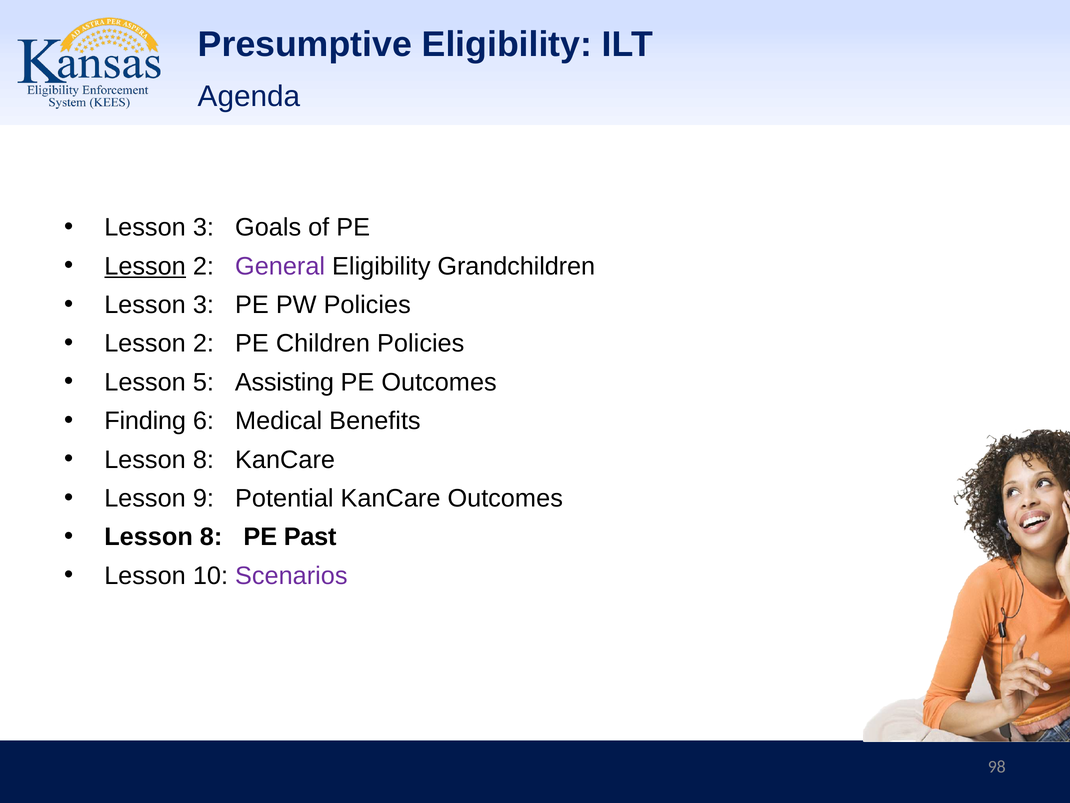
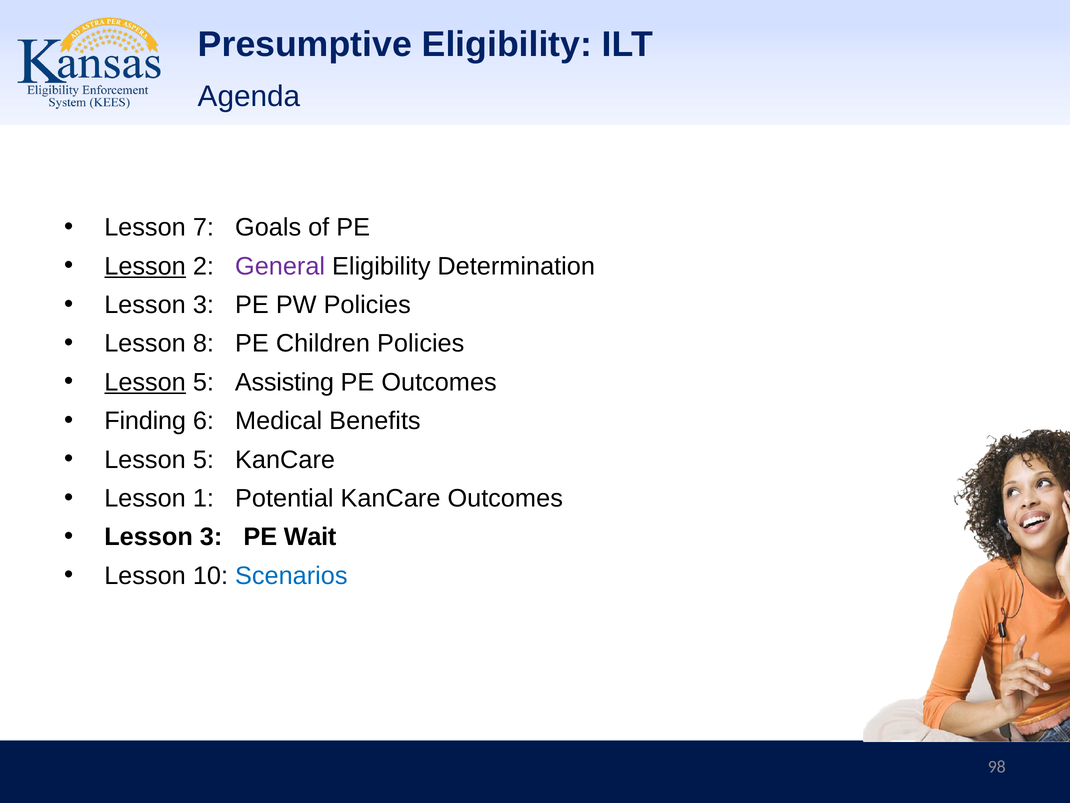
3: 3 -> 7 (203, 227)
Grandchildren: Grandchildren -> Determination (516, 266)
2: 2 -> 8 (203, 343)
Lesson underline: none -> present (145, 382)
8: 8 -> 5 (203, 459)
9: 9 -> 1 (203, 498)
8: 8 -> 3 (211, 537)
Past: Past -> Wait (310, 537)
Scenarios colour: purple -> blue (291, 575)
